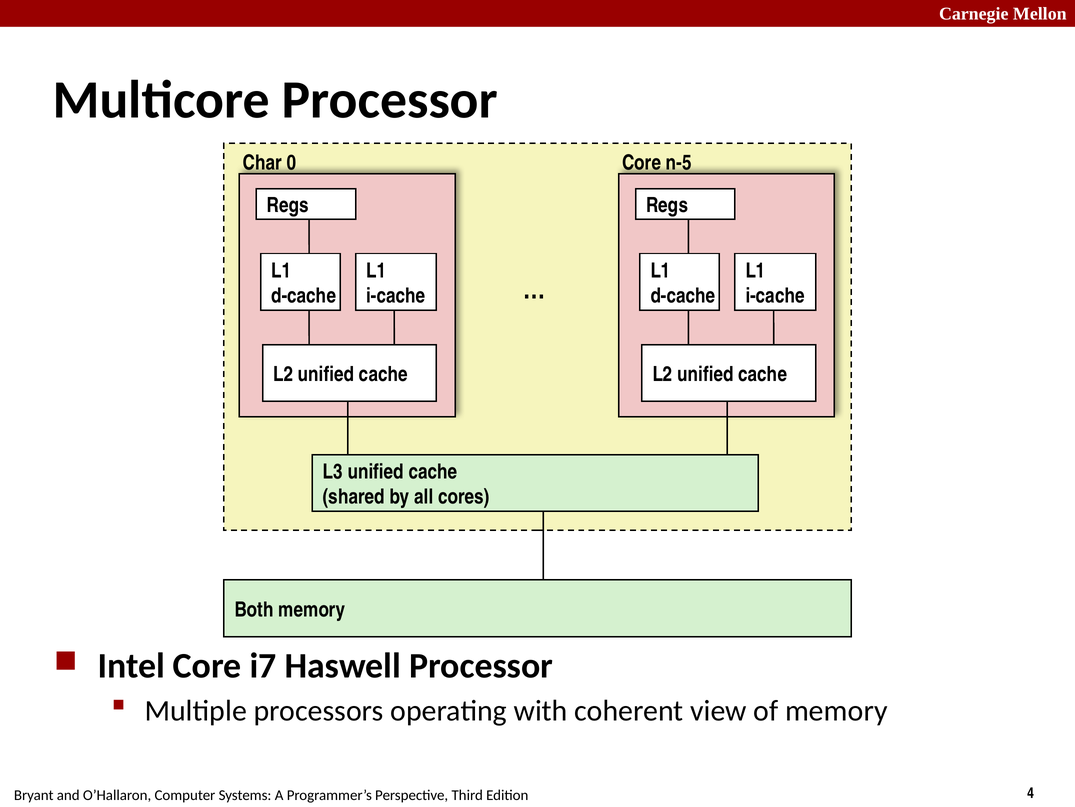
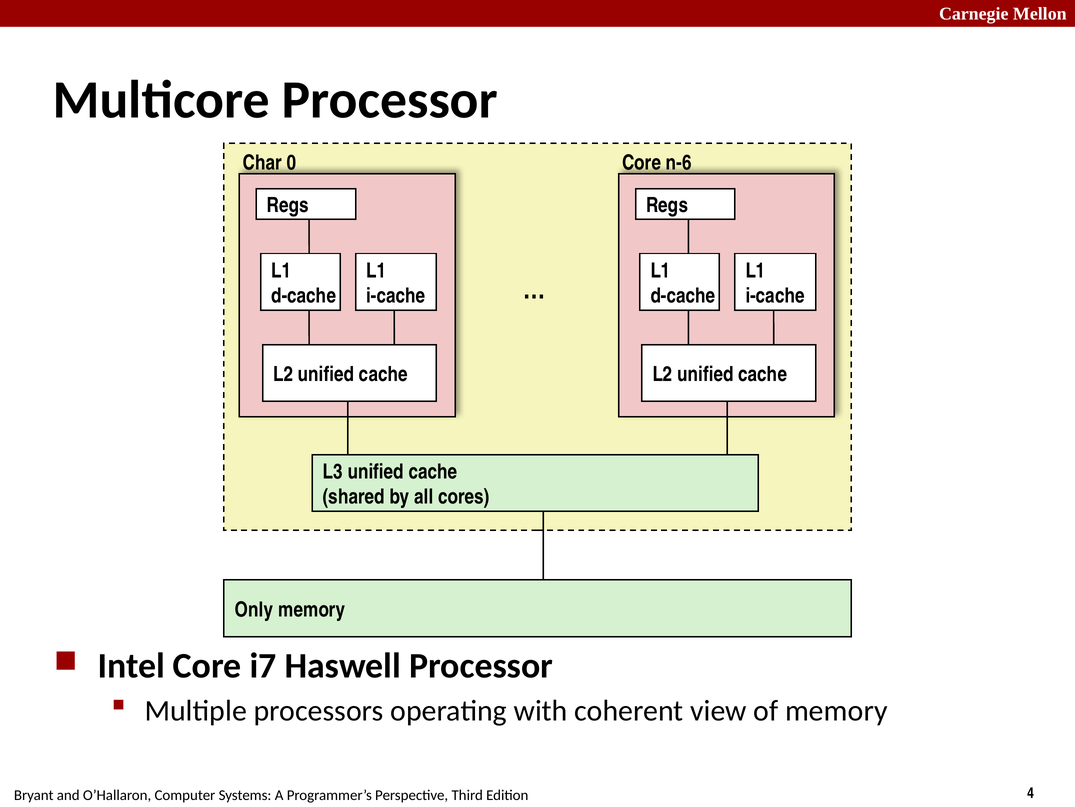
n-5: n-5 -> n-6 (679, 163)
Both: Both -> Only (254, 609)
